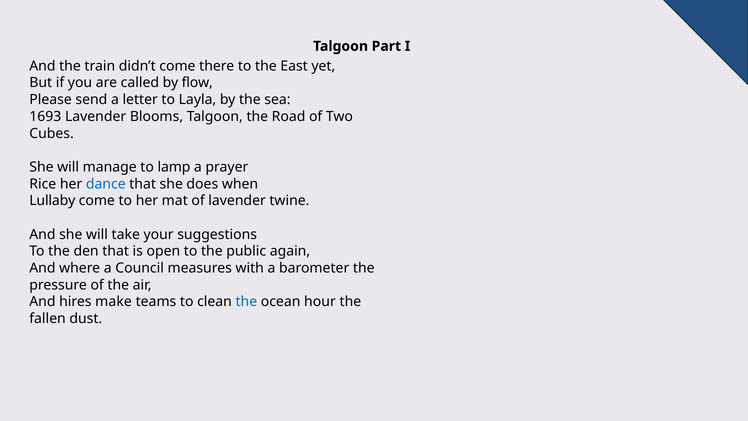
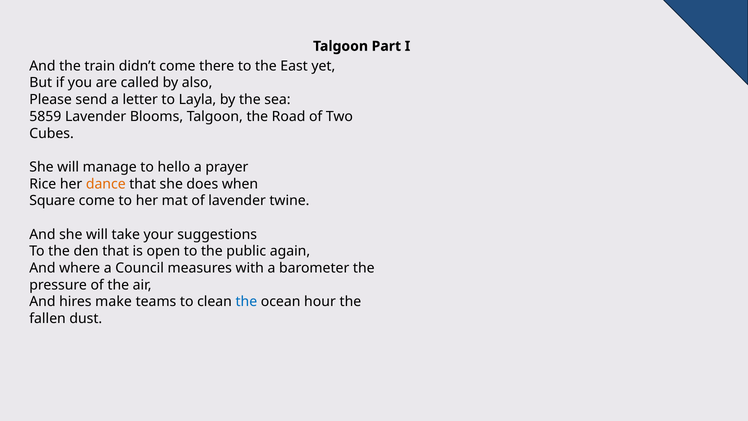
flow: flow -> also (197, 83)
1693: 1693 -> 5859 (45, 116)
lamp: lamp -> hello (174, 167)
dance colour: blue -> orange (106, 184)
Lullaby: Lullaby -> Square (52, 201)
